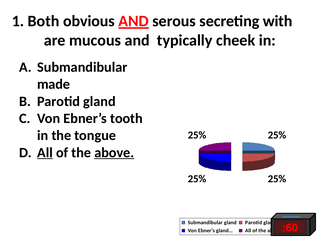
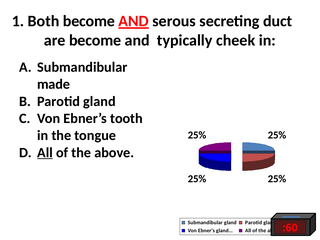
Both obvious: obvious -> become (89, 21)
with: with -> duct (278, 21)
are mucous: mucous -> become (95, 40)
above underline: present -> none (114, 153)
